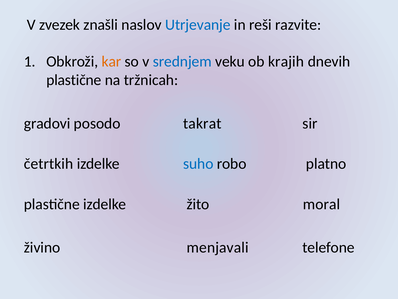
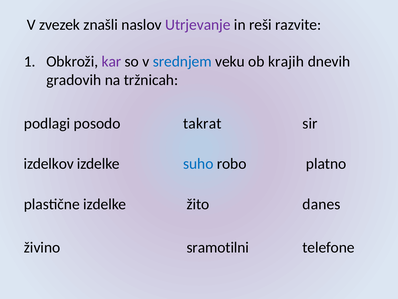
Utrjevanje colour: blue -> purple (198, 25)
kar colour: orange -> purple (112, 61)
plastične: plastične -> gradovih (74, 80)
gradovi: gradovi -> podlagi (47, 123)
četrtkih: četrtkih -> izdelkov (49, 164)
moral: moral -> danes (322, 204)
menjavali: menjavali -> sramotilni (218, 247)
